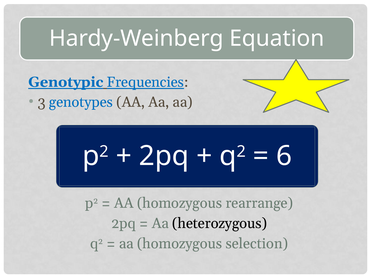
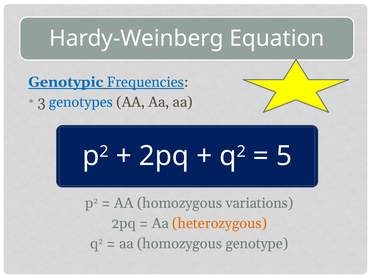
6: 6 -> 5 (284, 156)
rearrange: rearrange -> variations (259, 203)
heterozygous colour: black -> orange (220, 224)
selection: selection -> genotype (257, 244)
